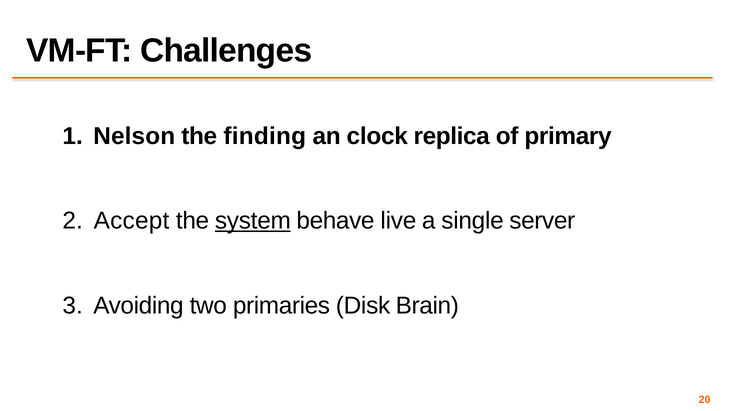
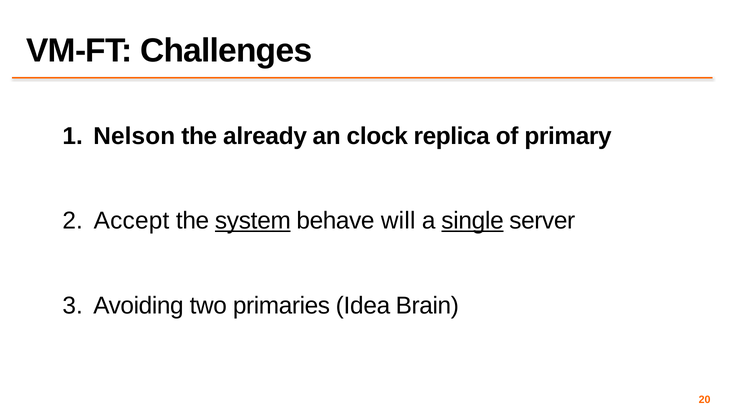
finding: finding -> already (265, 136)
live: live -> will (398, 221)
single underline: none -> present (473, 221)
Disk: Disk -> Idea (363, 306)
